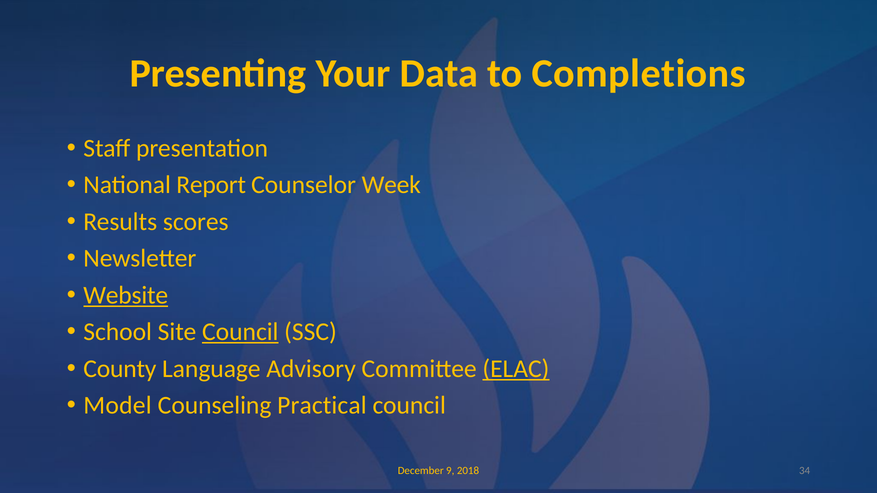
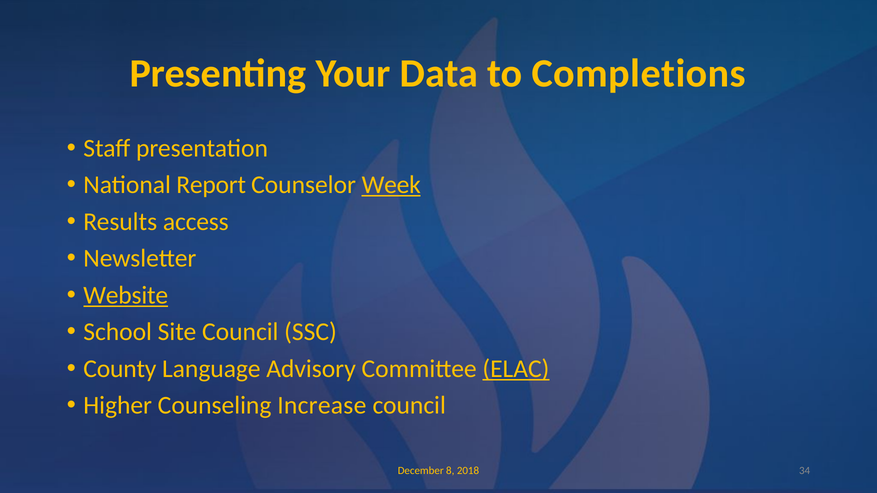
Week underline: none -> present (391, 185)
scores: scores -> access (196, 222)
Council underline: present -> none (240, 332)
Model: Model -> Higher (118, 406)
Practical: Practical -> Increase (322, 406)
9: 9 -> 8 (450, 471)
